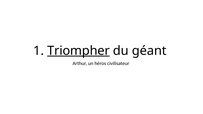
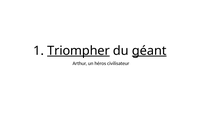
géant underline: none -> present (149, 51)
